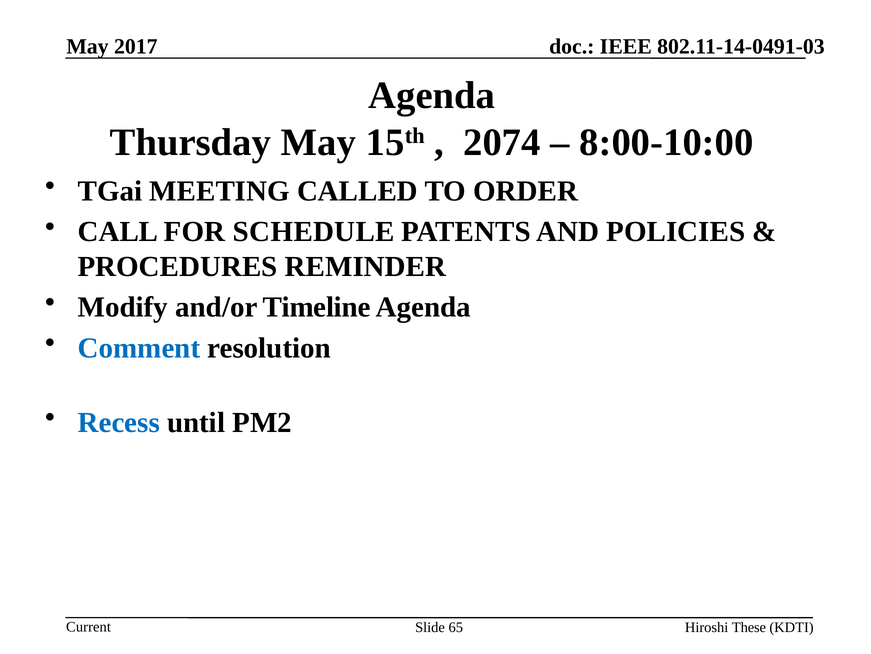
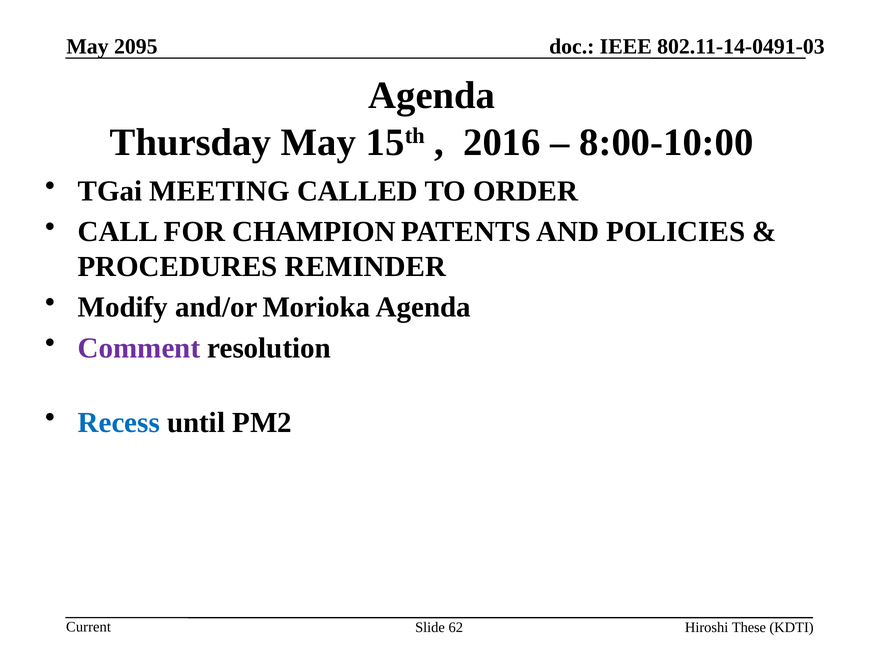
2017: 2017 -> 2095 (136, 46)
2074: 2074 -> 2016 (502, 142)
SCHEDULE: SCHEDULE -> CHAMPION (314, 231)
Timeline: Timeline -> Morioka (316, 307)
Comment colour: blue -> purple (139, 348)
65: 65 -> 62 (456, 627)
